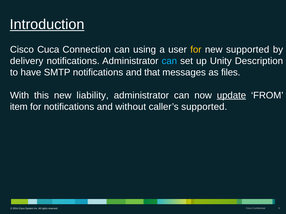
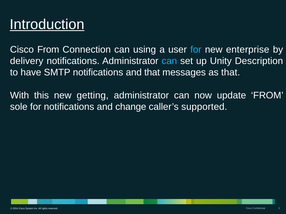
Cisco Cuca: Cuca -> From (48, 50)
for colour: yellow -> light blue (196, 50)
new supported: supported -> enterprise (248, 50)
as files: files -> that (231, 73)
liability: liability -> getting (93, 95)
update underline: present -> none (231, 95)
item: item -> sole (19, 107)
without: without -> change (131, 107)
